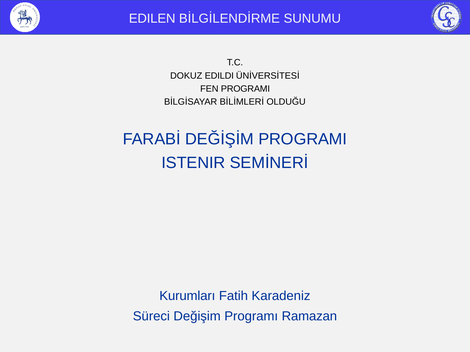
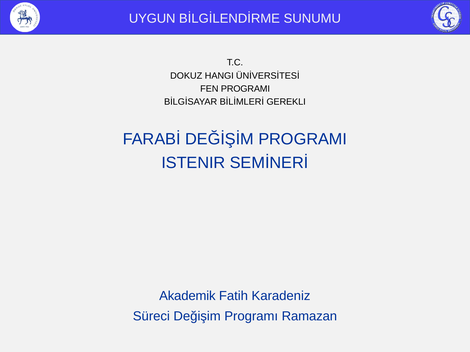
EDILEN: EDILEN -> UYGUN (152, 18)
EDILDI: EDILDI -> HANGI (219, 76)
OLDUĞU: OLDUĞU -> GEREKLI (286, 102)
Kurumları: Kurumları -> Akademik (187, 296)
